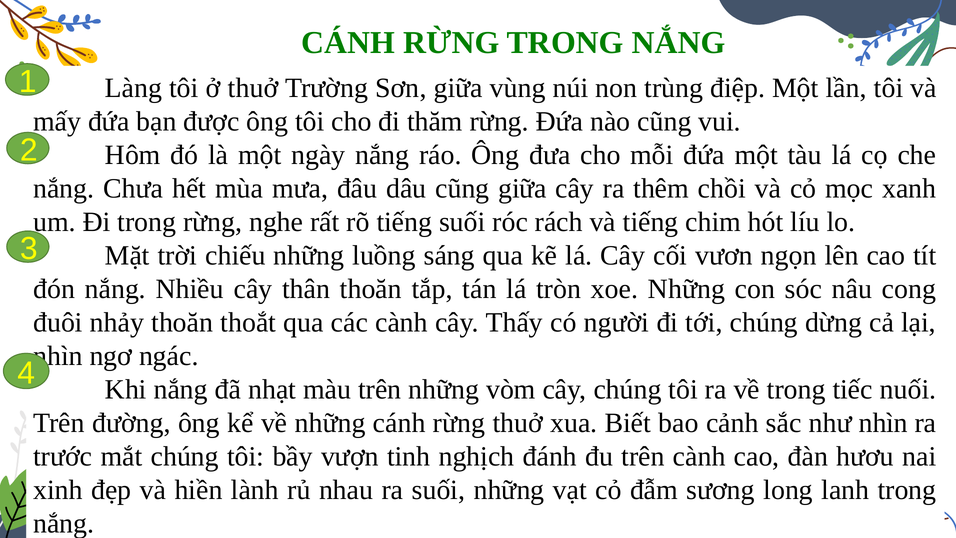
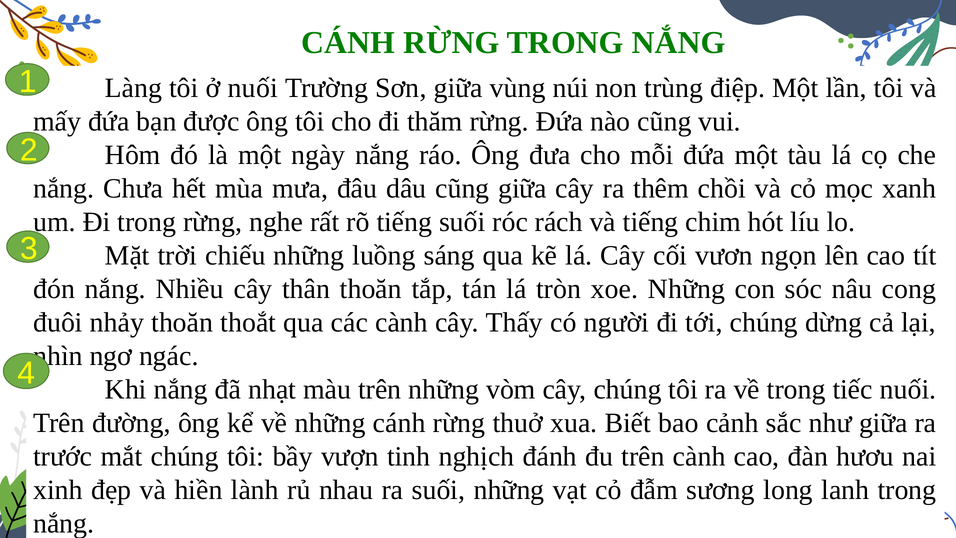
ở thuở: thuở -> nuối (253, 88)
như nhìn: nhìn -> giữa (883, 423)
